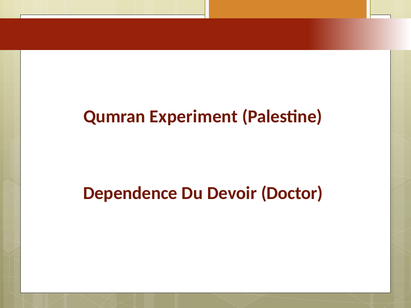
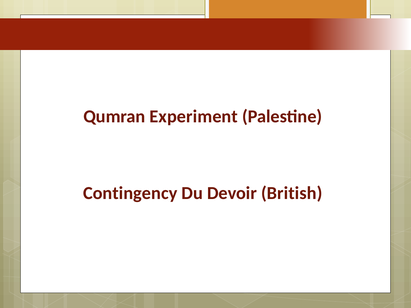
Dependence: Dependence -> Contingency (130, 193)
Doctor: Doctor -> British (292, 193)
